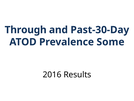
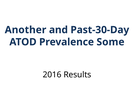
Through: Through -> Another (26, 30)
